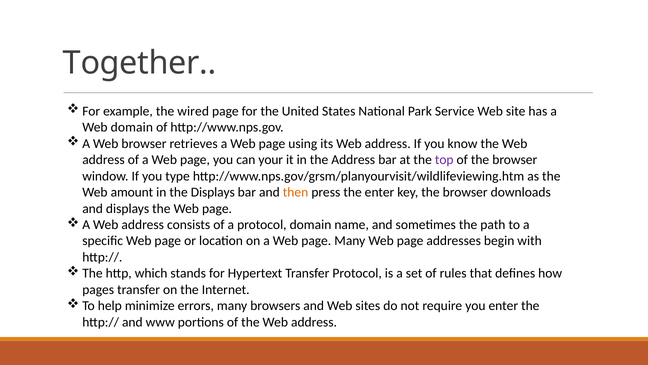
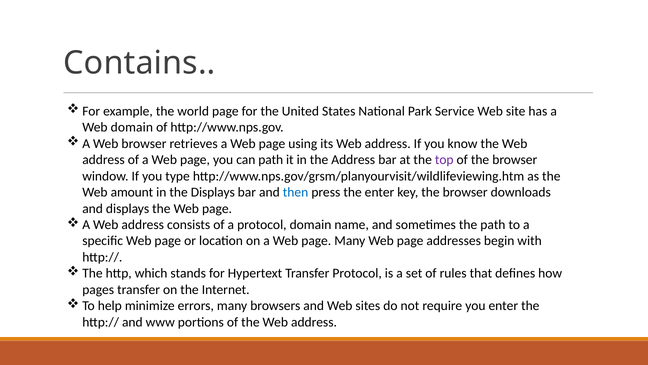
Together: Together -> Contains (139, 63)
wired: wired -> world (193, 111)
can your: your -> path (271, 160)
then colour: orange -> blue (296, 192)
